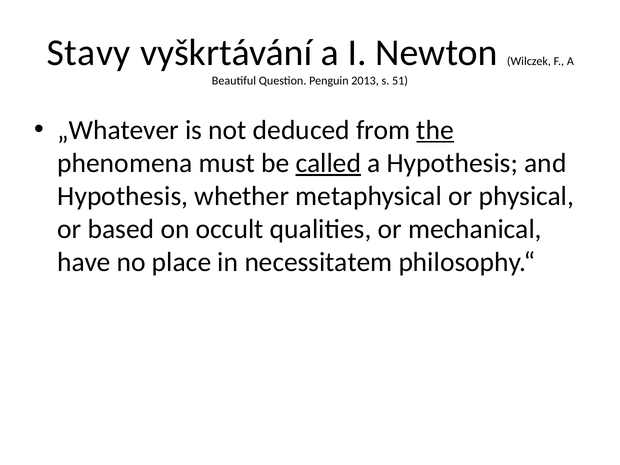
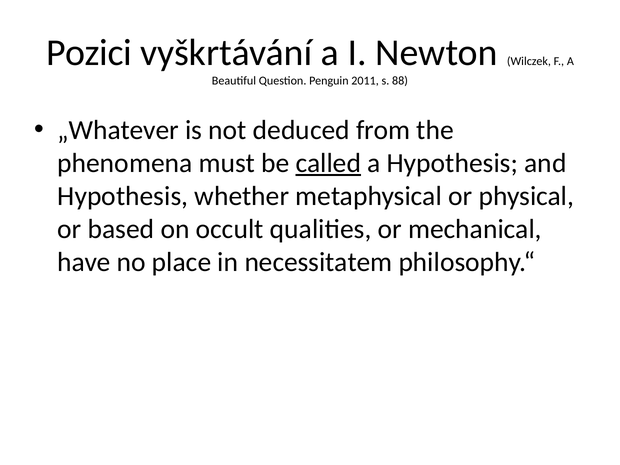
Stavy: Stavy -> Pozici (89, 53)
2013: 2013 -> 2011 (365, 81)
51: 51 -> 88 (400, 81)
the underline: present -> none (435, 130)
